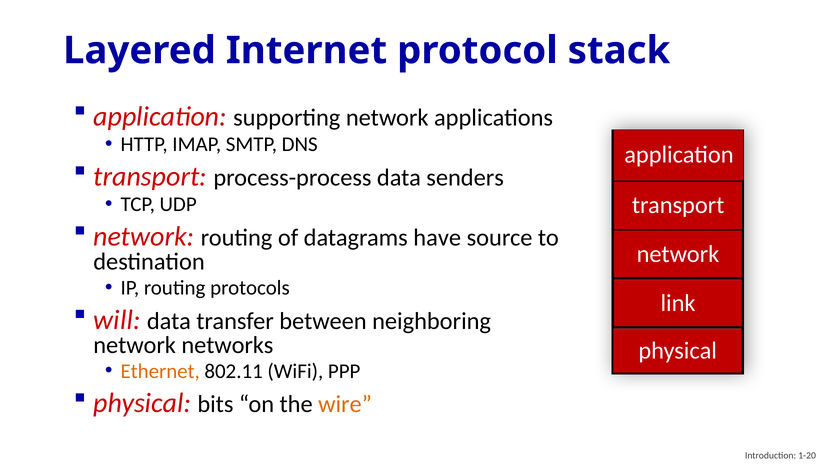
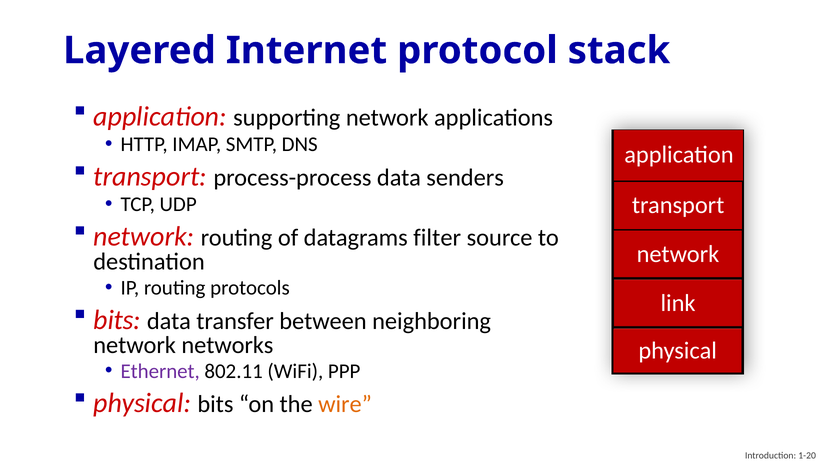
have: have -> filter (437, 238)
will: will -> bits (117, 320)
Ethernet colour: orange -> purple (160, 372)
